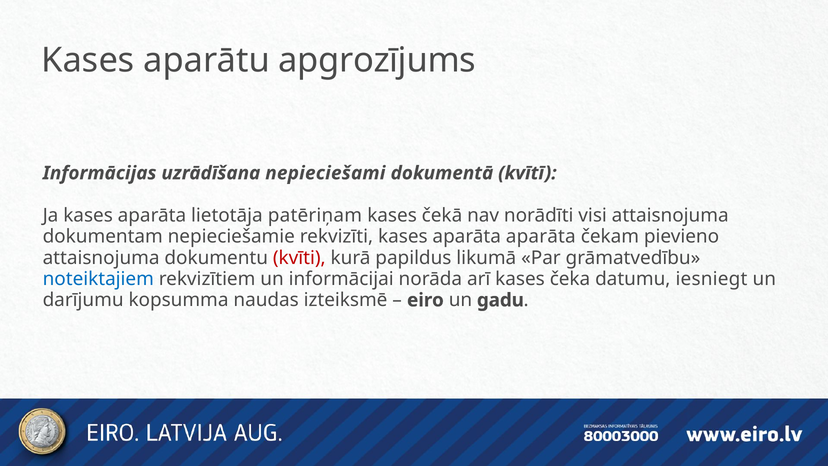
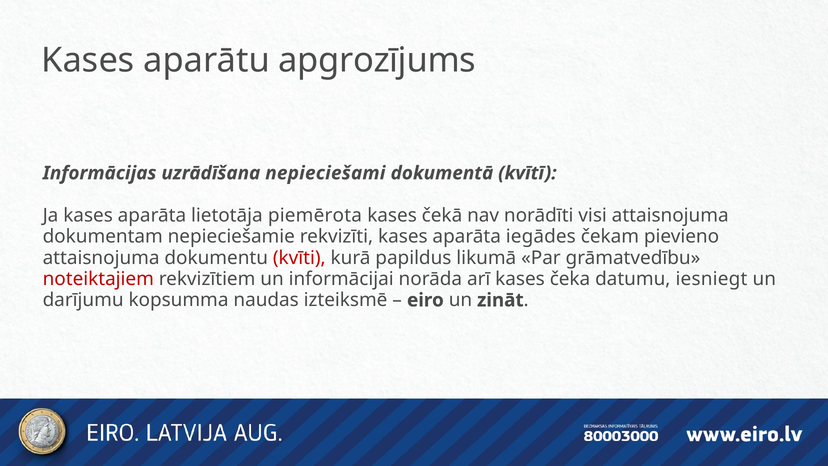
patēriņam: patēriņam -> piemērota (315, 215)
aparāta aparāta: aparāta -> iegādes (541, 237)
noteiktajiem colour: blue -> red (98, 279)
gadu: gadu -> zināt (500, 300)
